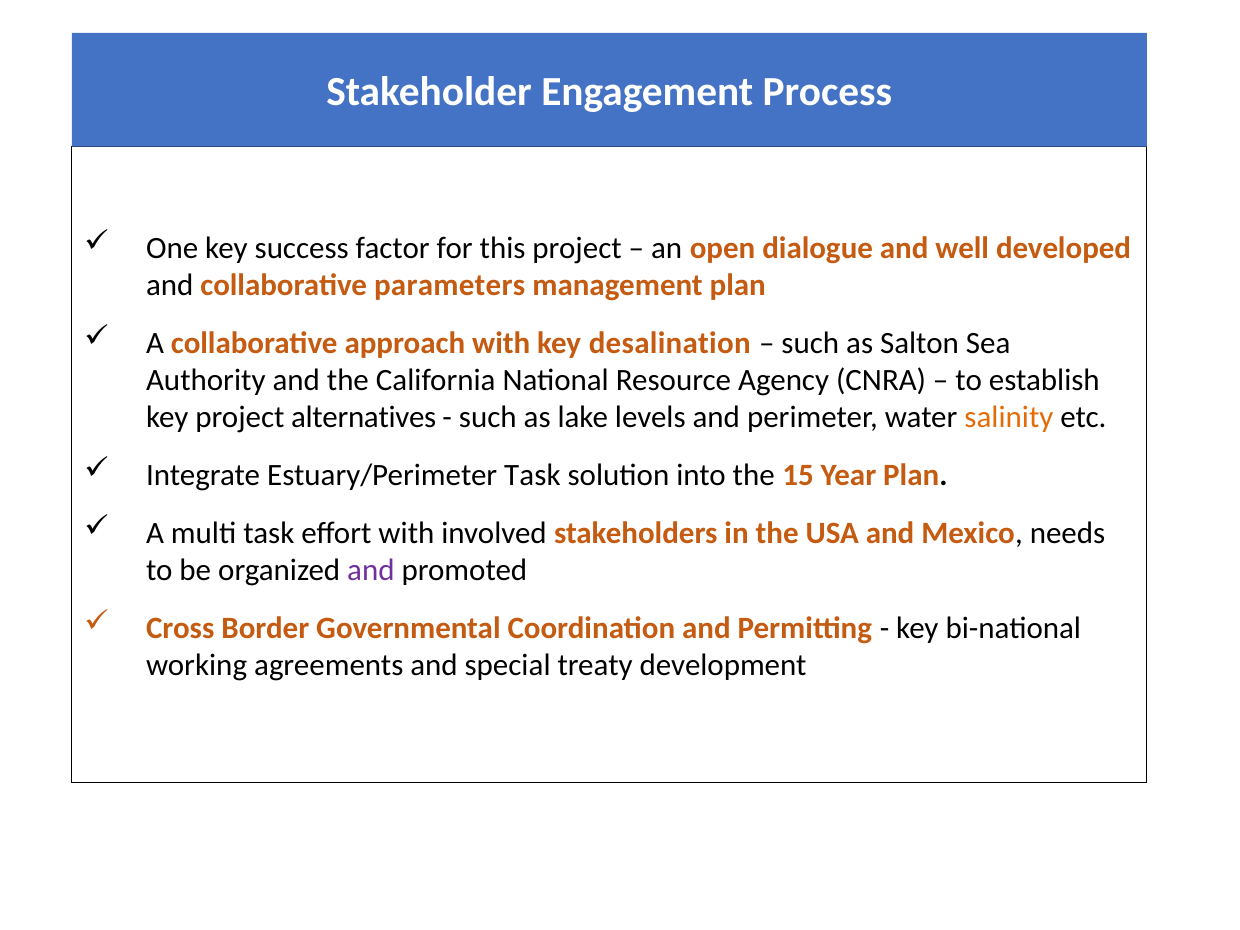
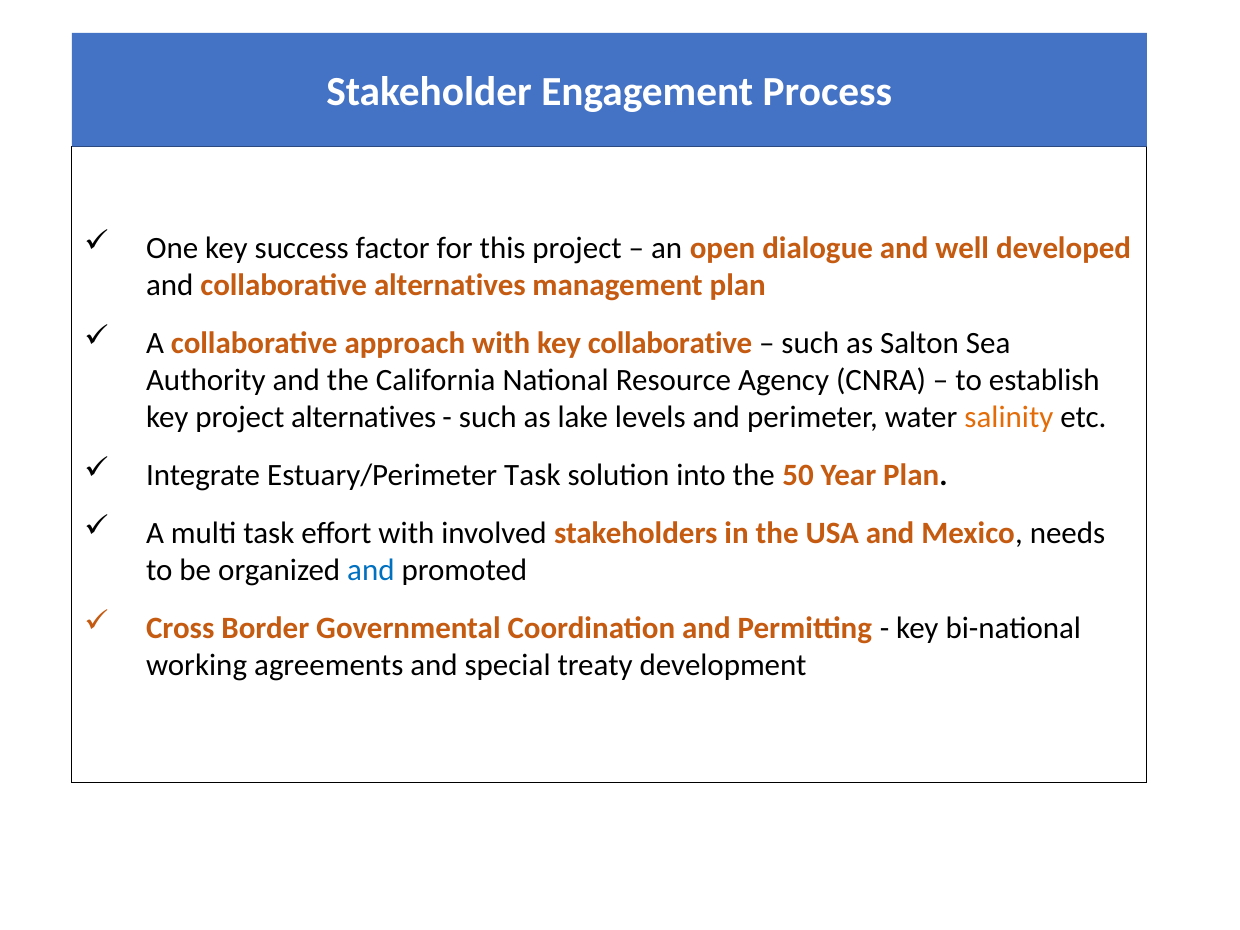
collaborative parameters: parameters -> alternatives (450, 285)
key desalination: desalination -> collaborative (670, 343)
15: 15 -> 50 (798, 475)
and colour: purple -> blue (371, 570)
